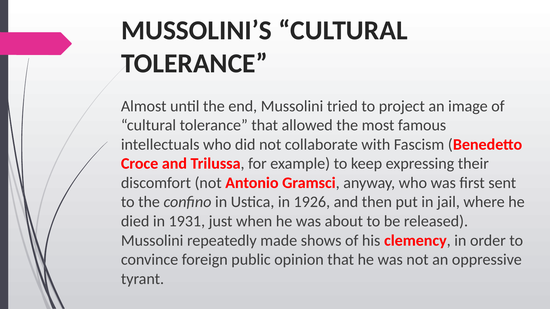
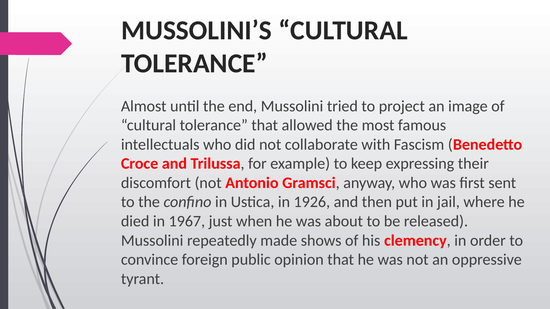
1931: 1931 -> 1967 (187, 221)
